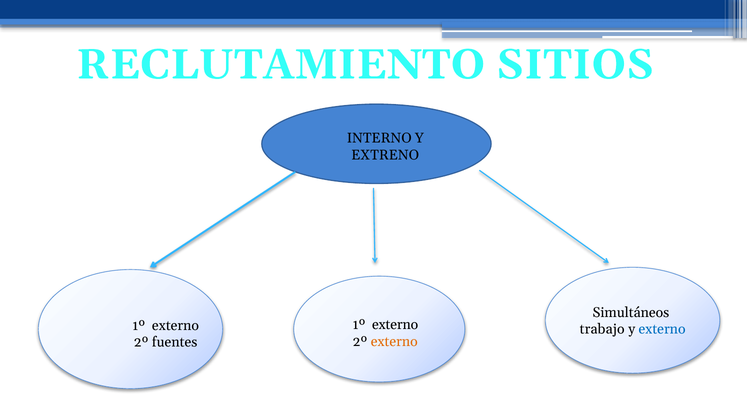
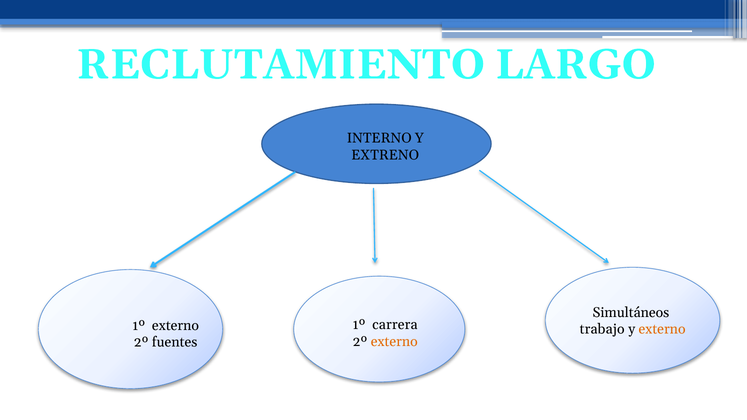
SITIOS: SITIOS -> LARGO (575, 65)
externo: externo -> carrera (395, 325)
externo colour: blue -> orange (662, 330)
